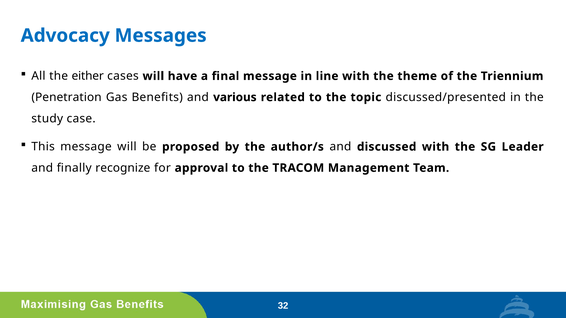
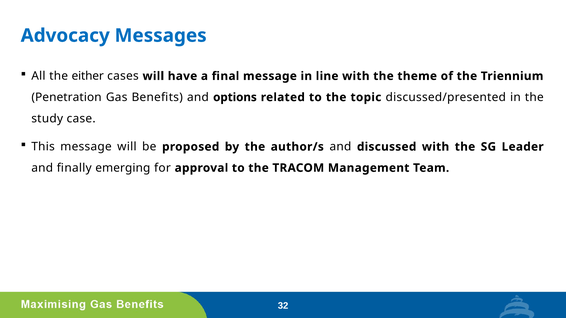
various: various -> options (235, 97)
recognize: recognize -> emerging (123, 168)
